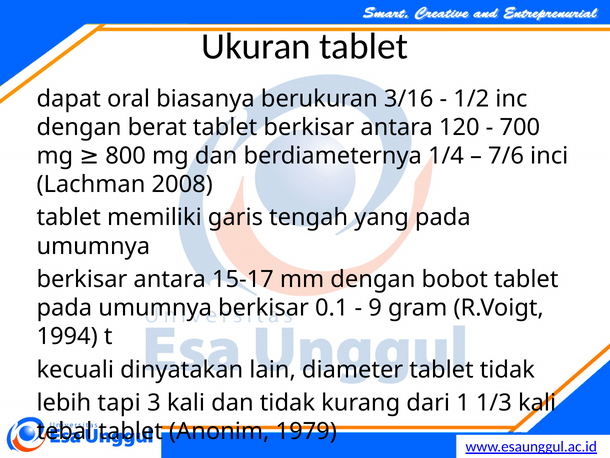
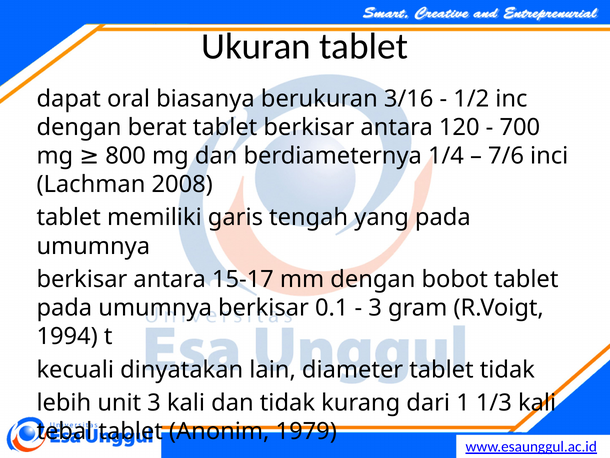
9: 9 -> 3 (375, 308)
tapi: tapi -> unit (119, 403)
